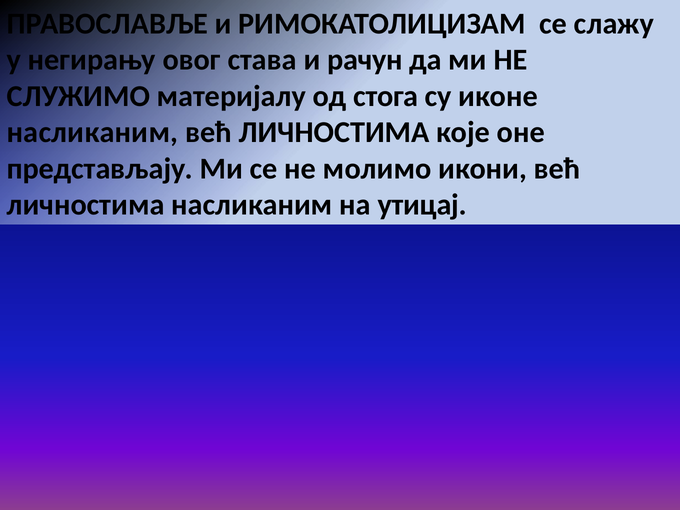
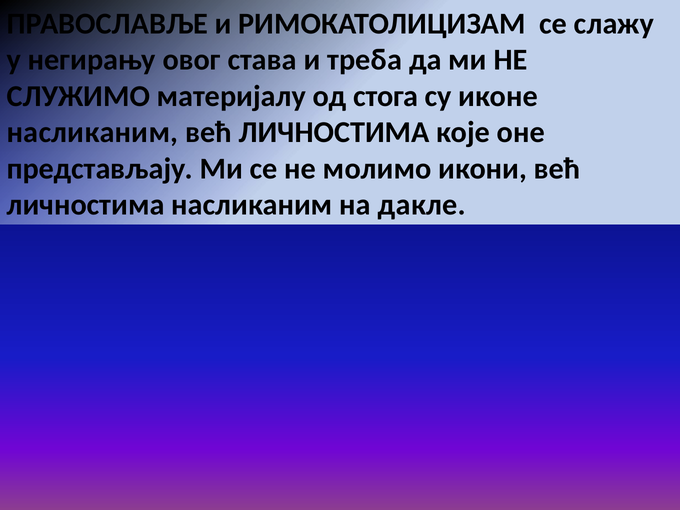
рачун: рачун -> треба (365, 60)
утицај: утицај -> дакле (422, 205)
